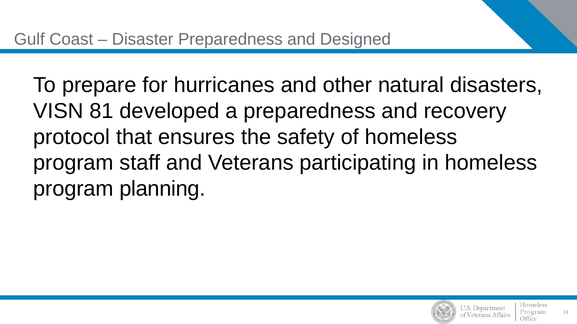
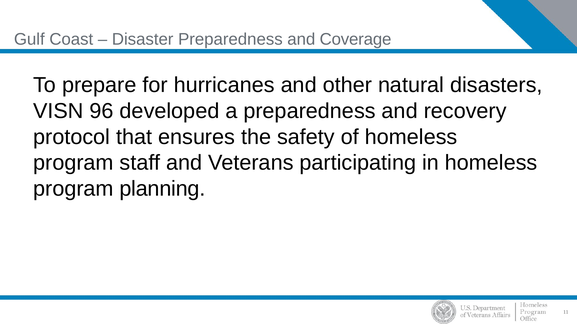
Designed: Designed -> Coverage (356, 39)
81: 81 -> 96 (102, 111)
